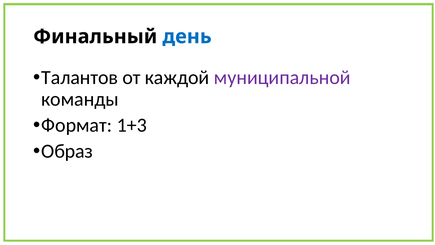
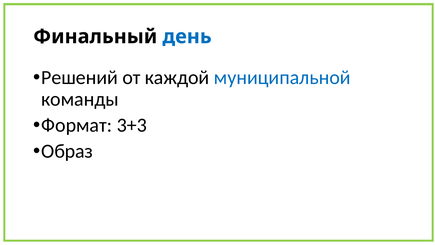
Талантов: Талантов -> Решений (80, 77)
муниципальной colour: purple -> blue (282, 77)
1+3: 1+3 -> 3+3 (132, 125)
